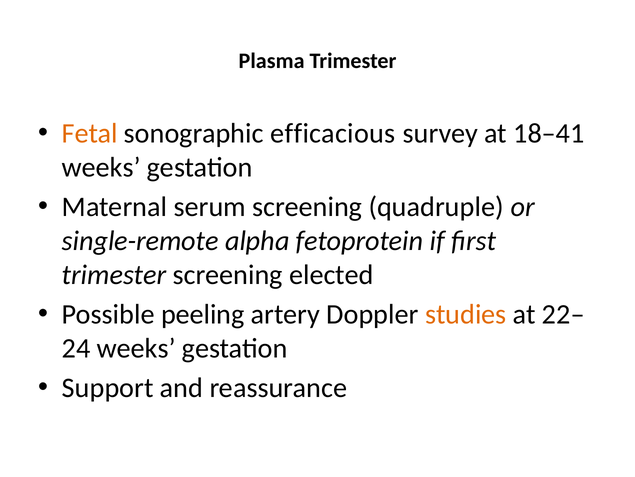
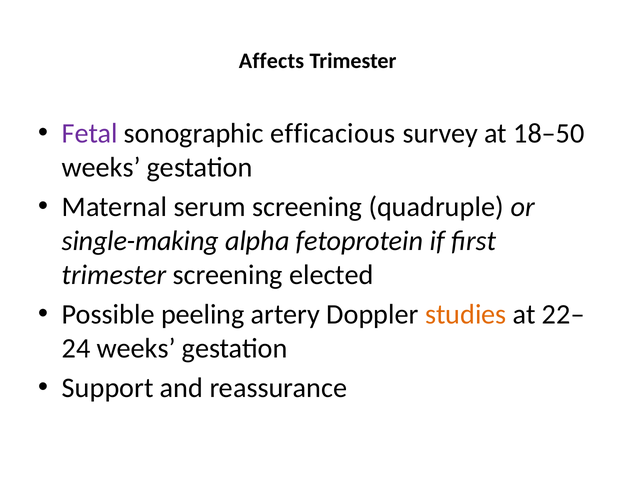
Plasma: Plasma -> Affects (271, 61)
Fetal colour: orange -> purple (90, 133)
18–41: 18–41 -> 18–50 (549, 133)
single-remote: single-remote -> single-making (140, 241)
